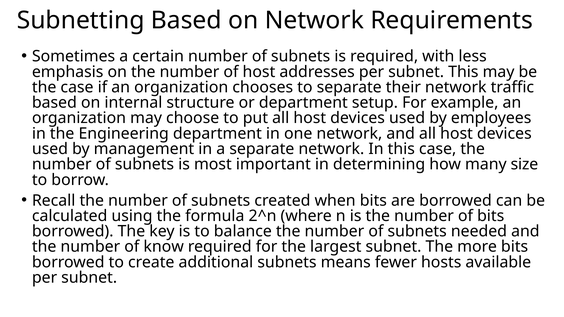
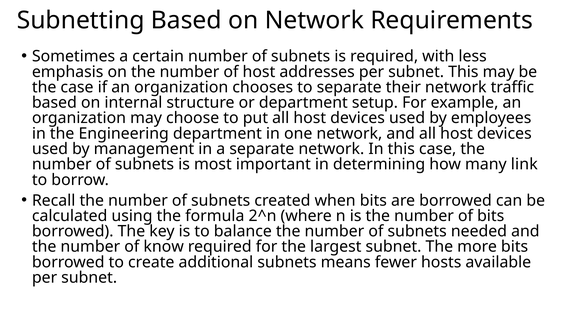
size: size -> link (524, 164)
